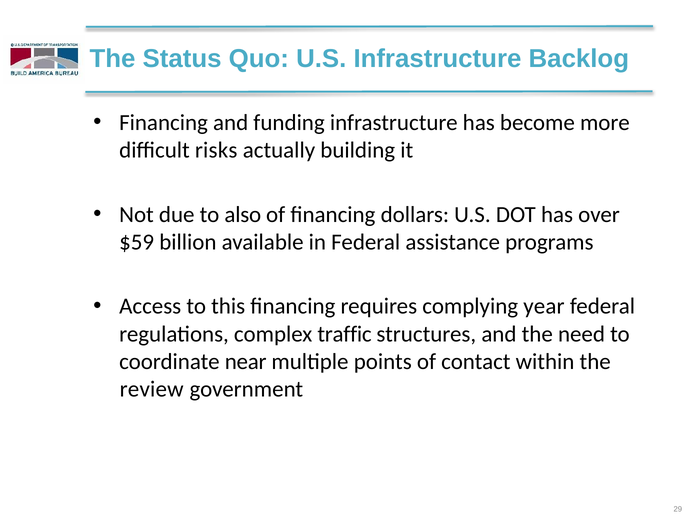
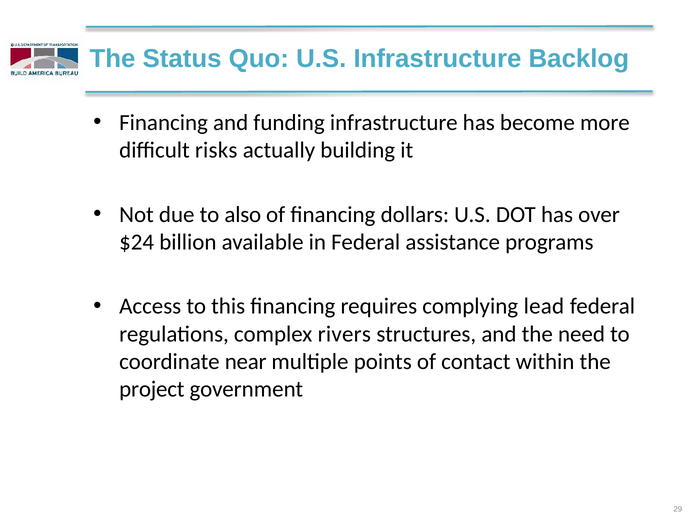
$59: $59 -> $24 (137, 242)
year: year -> lead (544, 306)
traffic: traffic -> rivers (344, 334)
review: review -> project (152, 389)
